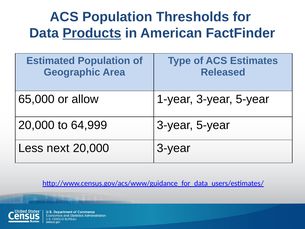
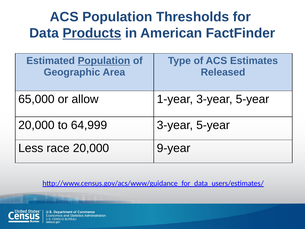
Population underline: none -> present (104, 61)
next: next -> race (58, 148)
20,000 3-year: 3-year -> 9-year (174, 148)
